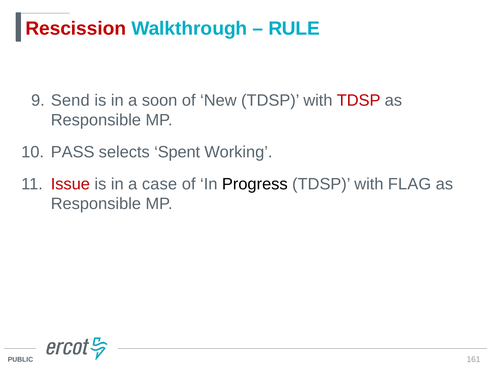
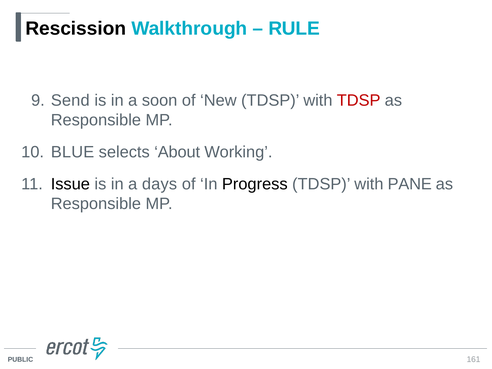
Rescission colour: red -> black (76, 28)
PASS: PASS -> BLUE (73, 152)
Spent: Spent -> About (177, 152)
Issue colour: red -> black (70, 184)
case: case -> days (160, 184)
FLAG: FLAG -> PANE (410, 184)
